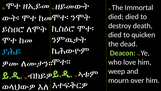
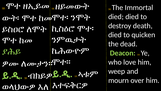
ያሕይ colour: light blue -> light green (11, 51)
